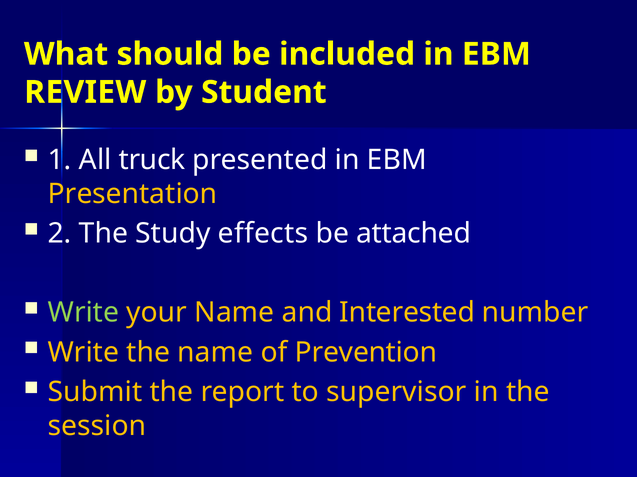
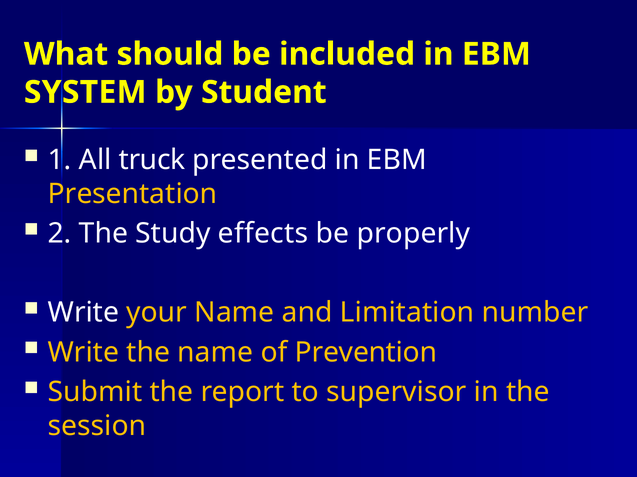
REVIEW: REVIEW -> SYSTEM (85, 92)
attached: attached -> properly (413, 234)
Write colour: light green -> white (83, 313)
Interested: Interested -> Limitation (407, 313)
